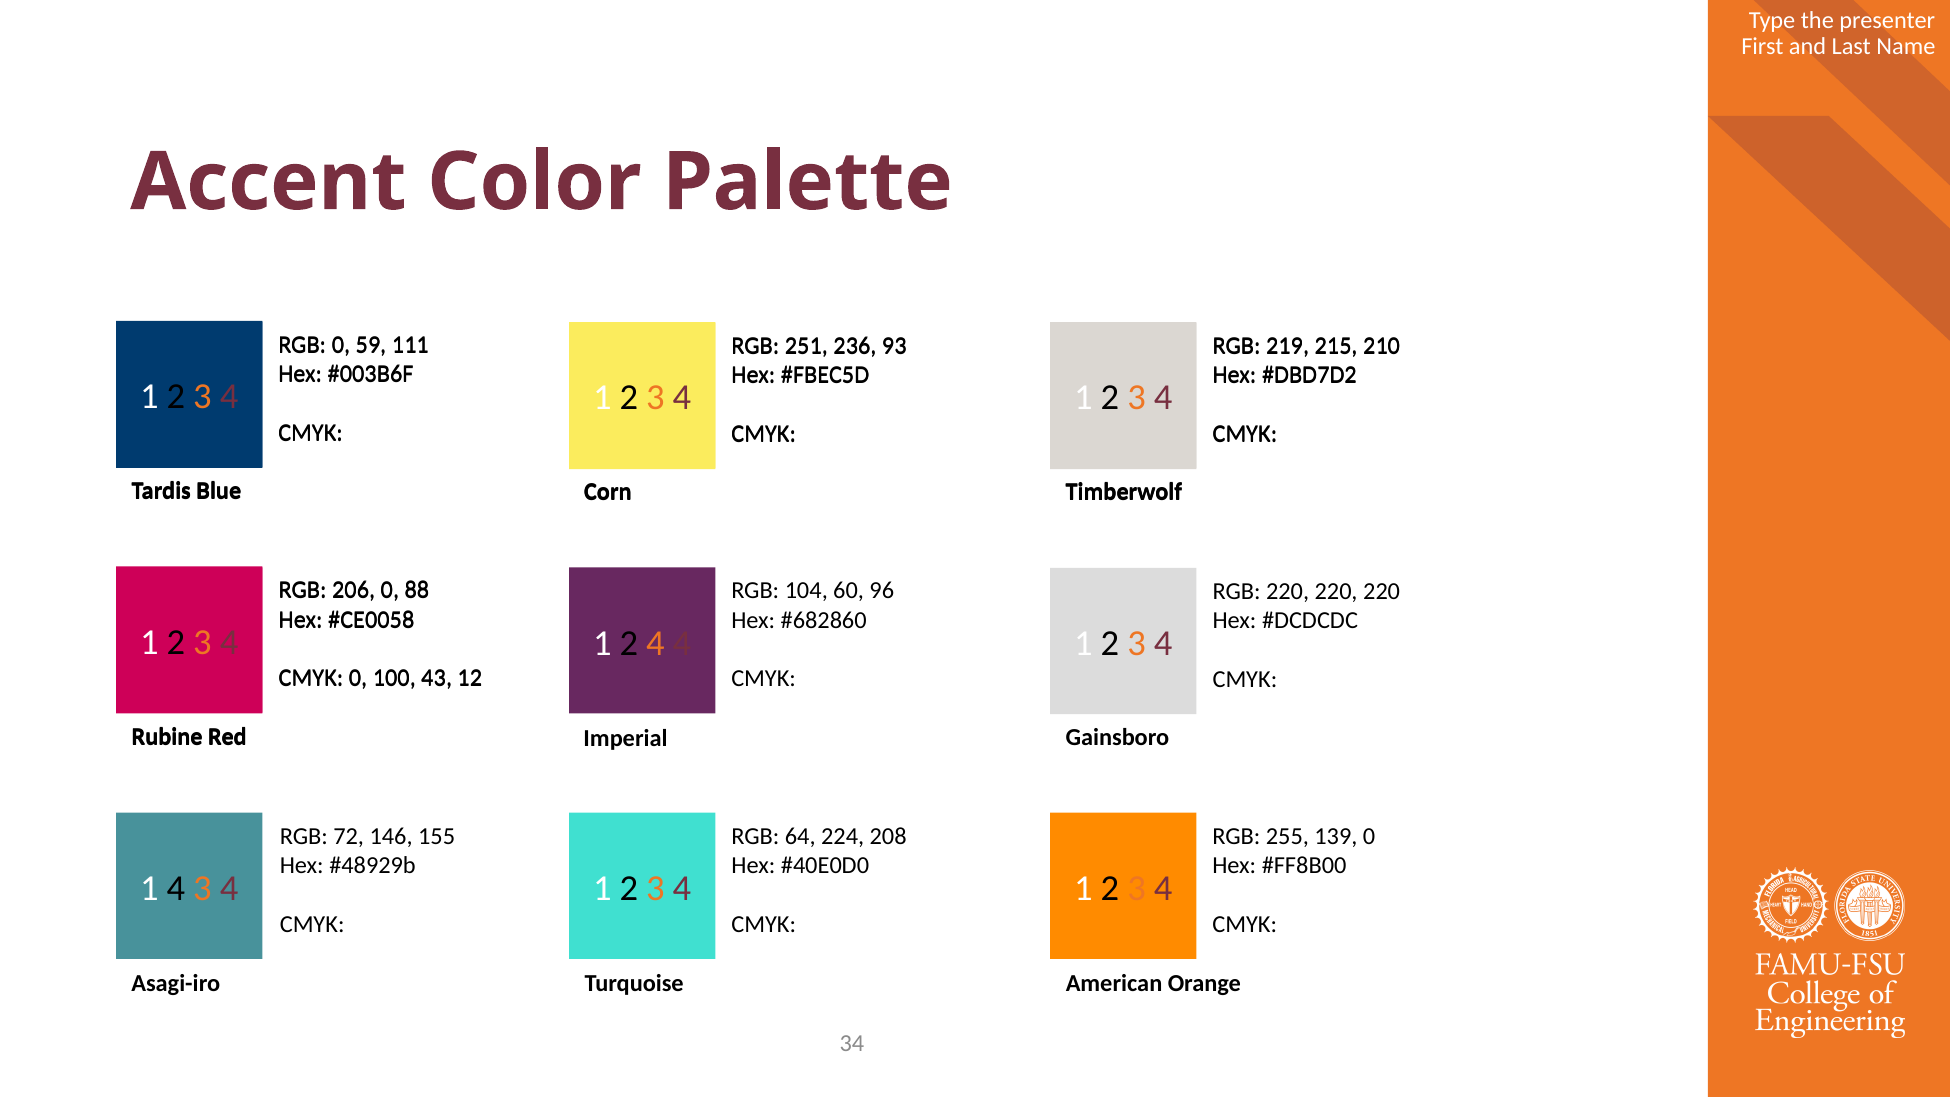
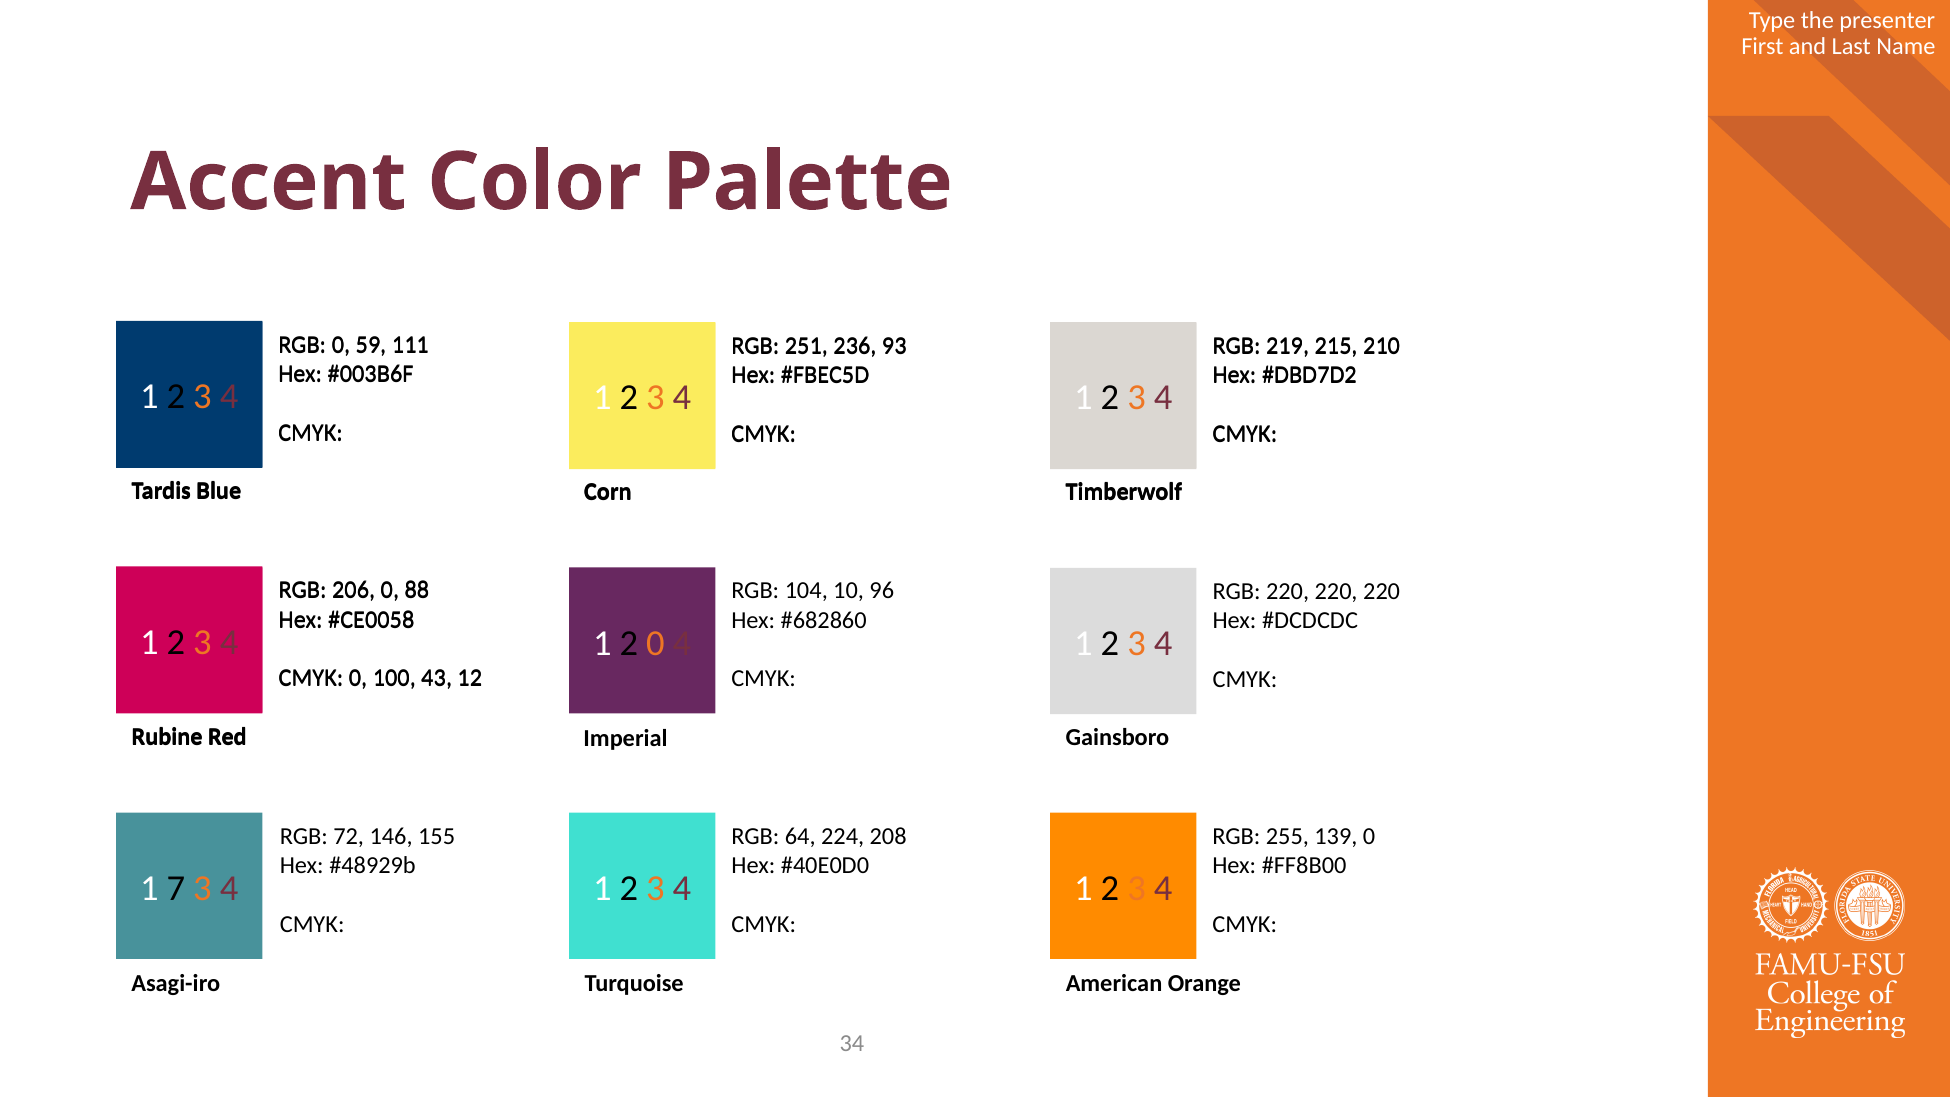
60: 60 -> 10 (849, 591)
2 4: 4 -> 0 (655, 643)
1 4: 4 -> 7 (176, 888)
